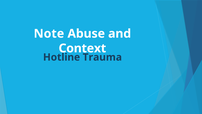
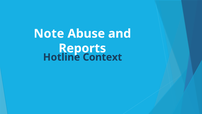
Context: Context -> Reports (82, 48)
Trauma: Trauma -> Context (102, 57)
